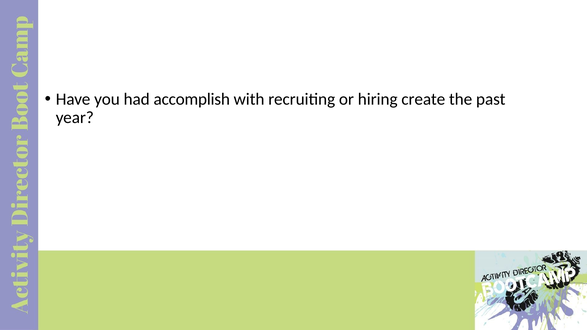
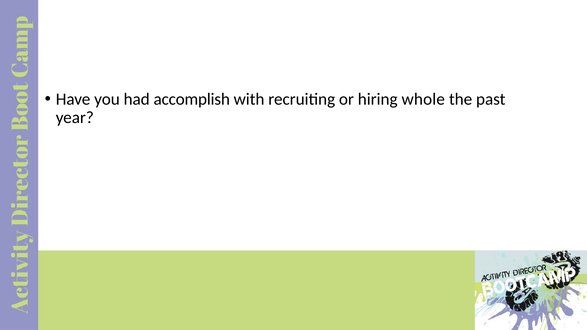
create: create -> whole (423, 99)
